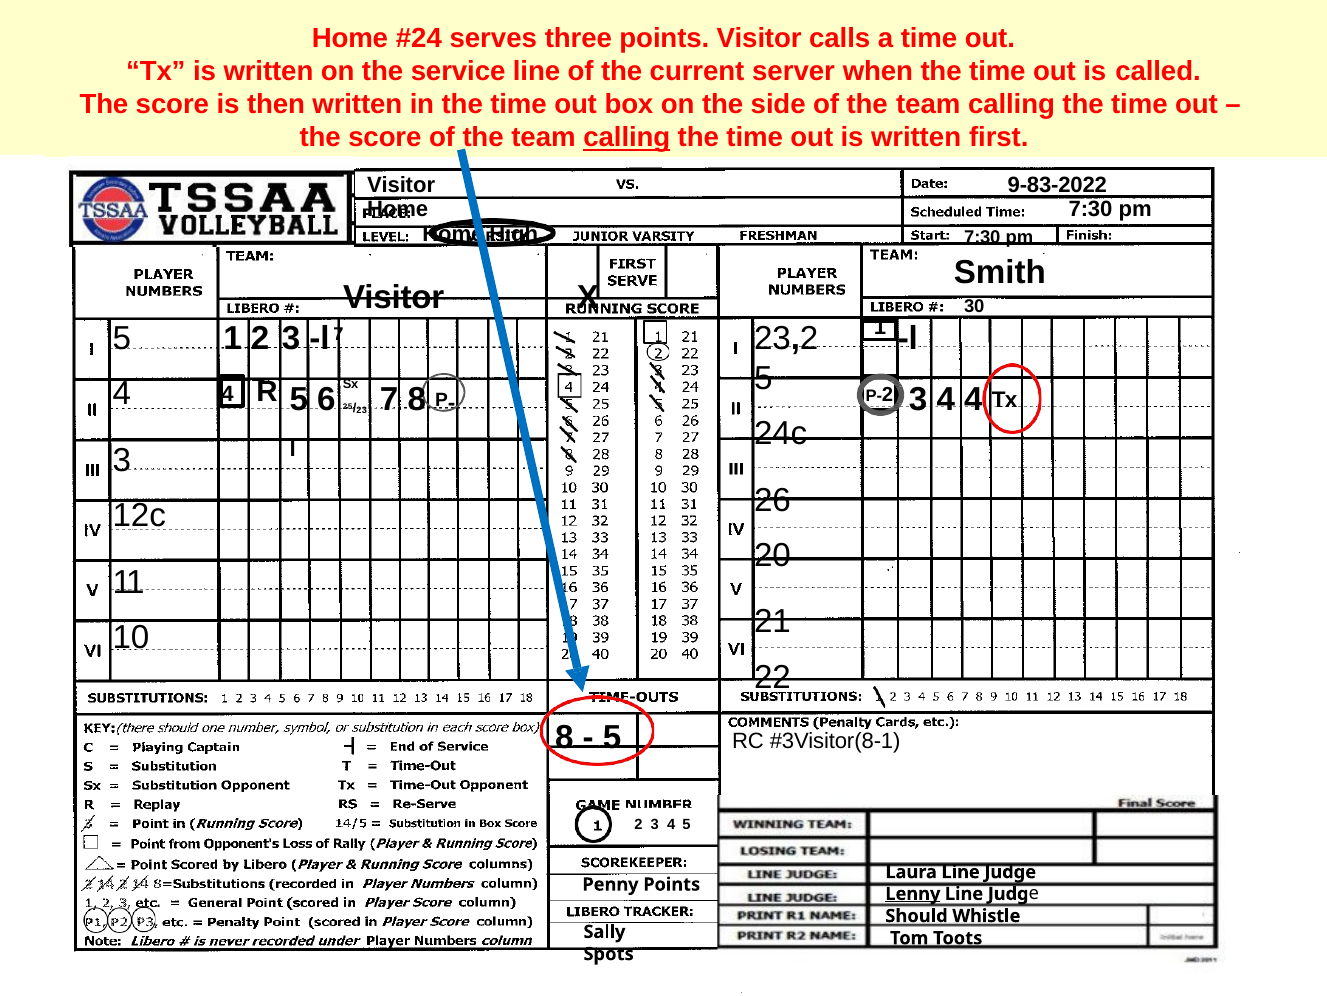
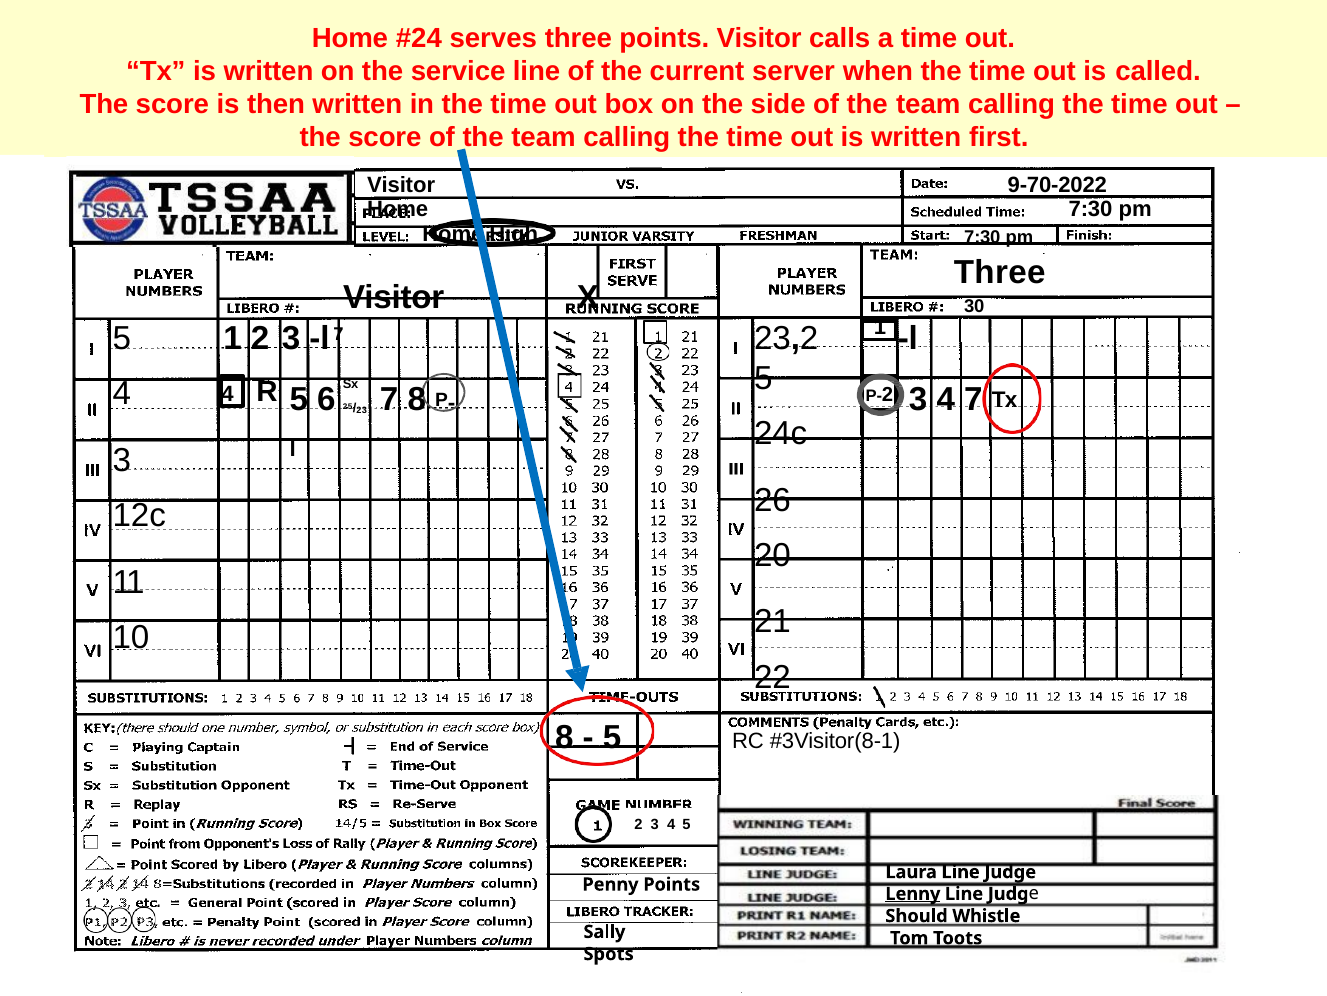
calling underline: present -> none (627, 138)
9-83-2022: 9-83-2022 -> 9-70-2022 (1057, 185)
Smith: Smith -> Three (1000, 272)
4 4: 4 -> 7 (973, 399)
